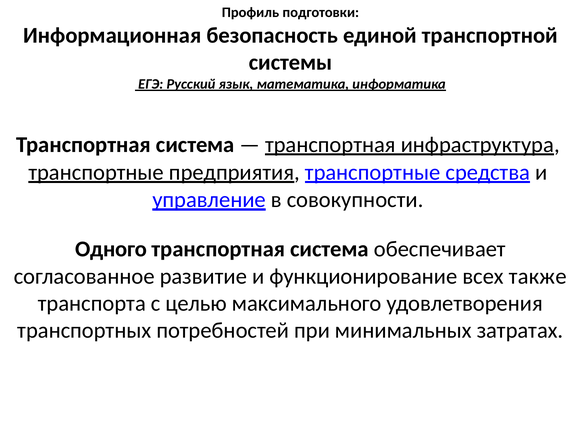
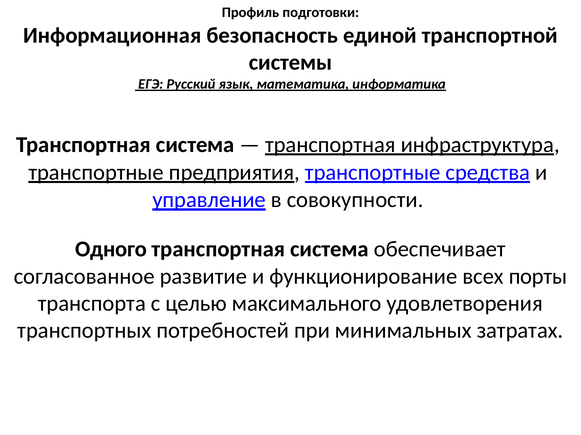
также: также -> порты (538, 277)
